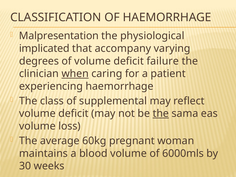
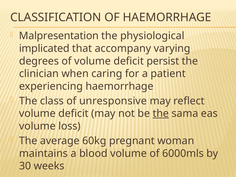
failure: failure -> persist (163, 61)
when underline: present -> none (75, 74)
supplemental: supplemental -> unresponsive (113, 101)
